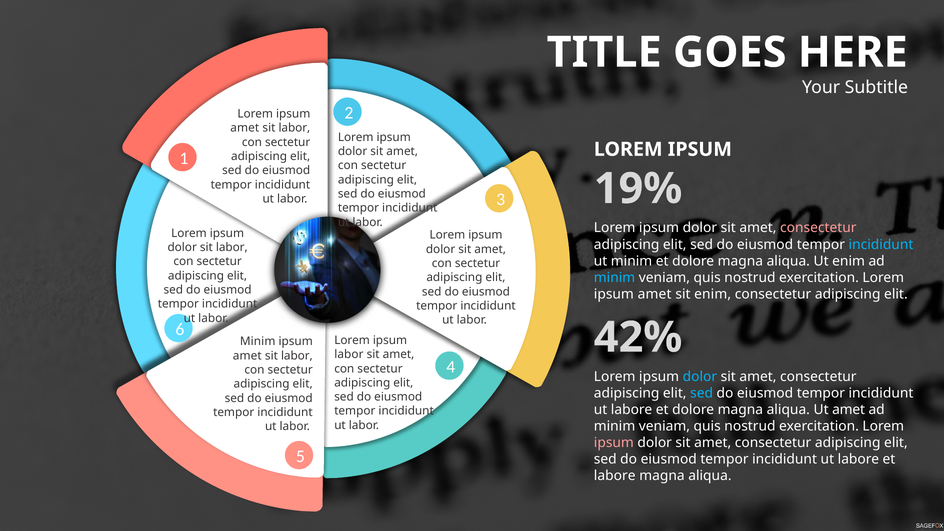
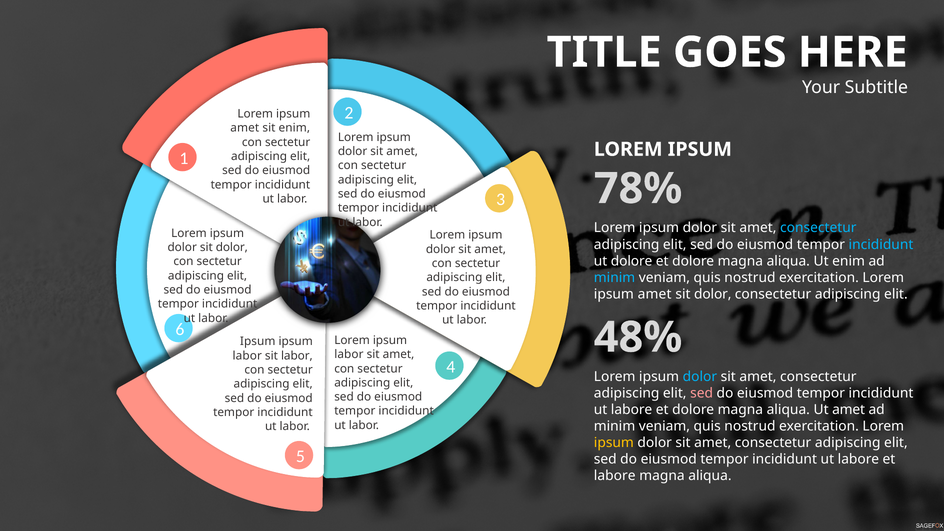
labor: labor -> enim (294, 128)
19%: 19% -> 78% (638, 189)
consectetur colour: pink -> light blue (818, 228)
dolor sit labor: labor -> dolor (232, 247)
ut minim: minim -> dolore (632, 261)
enim: enim -> dolor (713, 294)
42%: 42% -> 48% (638, 337)
Minim: Minim -> Ipsum (258, 341)
amet: amet -> labor (247, 356)
sed colour: light blue -> pink (702, 393)
ipsum colour: pink -> yellow (614, 443)
